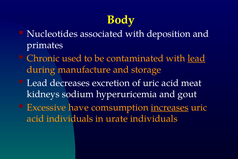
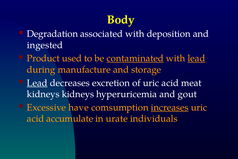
Nucleotides: Nucleotides -> Degradation (52, 34)
primates: primates -> ingested (45, 45)
Chronic: Chronic -> Product (43, 58)
contaminated underline: none -> present (135, 58)
Lead underline: none -> present (37, 83)
kidneys sodium: sodium -> kidneys (78, 94)
acid individuals: individuals -> accumulate (70, 118)
